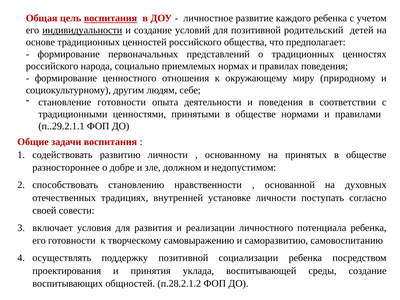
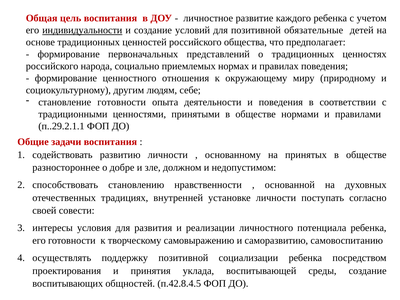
воспитания underline: present -> none (110, 18)
родительский: родительский -> обязательные (314, 30)
включает: включает -> интересы (53, 228)
п.28.2.1.2: п.28.2.1.2 -> п.42.8.4.5 (179, 284)
